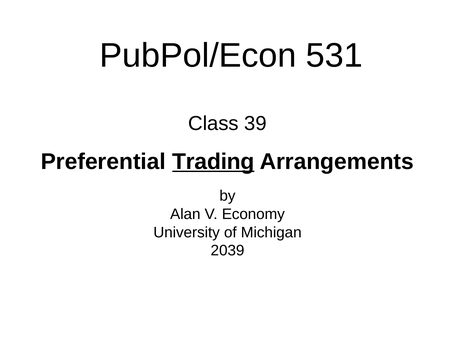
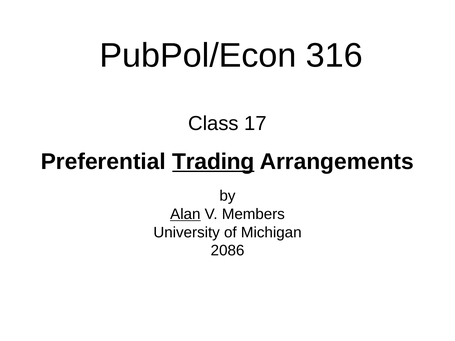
531: 531 -> 316 (334, 55)
39: 39 -> 17 (256, 124)
Alan underline: none -> present (185, 214)
Economy: Economy -> Members (253, 214)
2039: 2039 -> 2086 (228, 251)
